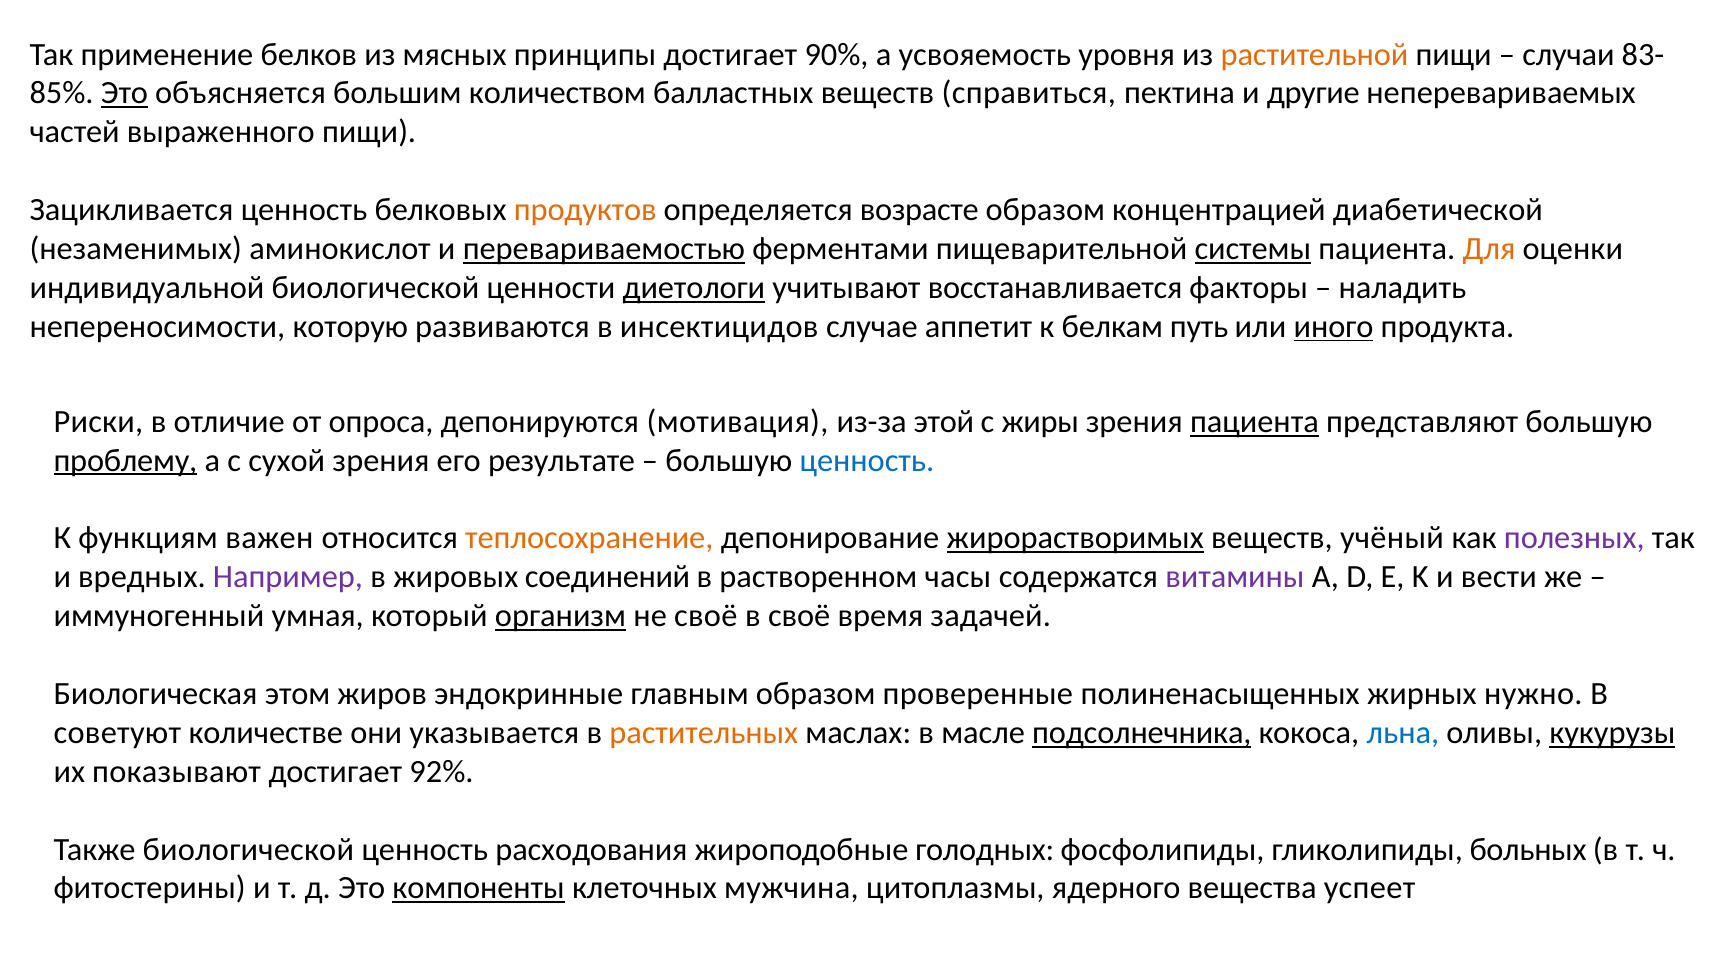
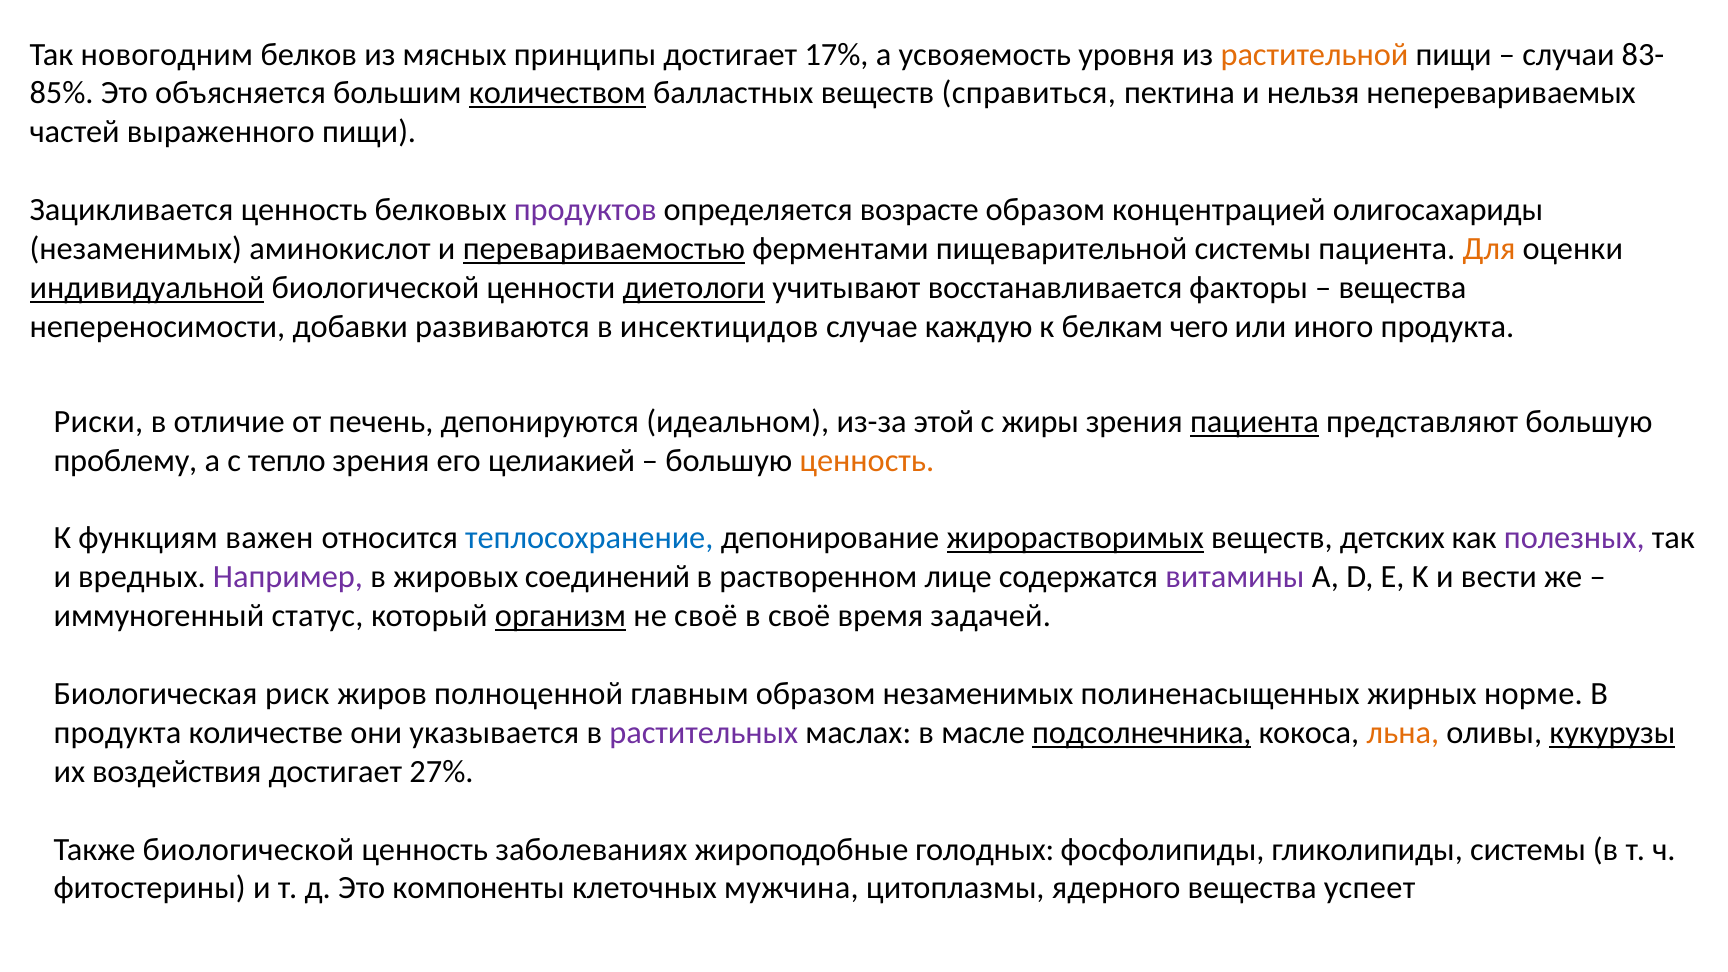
применение: применение -> новогодним (167, 54)
90%: 90% -> 17% (837, 54)
Это underline: present -> none (124, 93)
количеством underline: none -> present (557, 93)
другие: другие -> нельзя (1313, 93)
продуктов colour: orange -> purple (585, 210)
диабетической: диабетической -> олигосахариды (1438, 210)
системы underline: present -> none (1253, 249)
индивидуальной underline: none -> present (147, 288)
наладить: наладить -> вещества (1402, 288)
которую: которую -> добавки (350, 327)
аппетит: аппетит -> каждую (979, 327)
путь: путь -> чего (1199, 327)
иного underline: present -> none (1334, 327)
опроса: опроса -> печень (381, 422)
мотивация: мотивация -> идеальном (738, 422)
проблему underline: present -> none (125, 461)
сухой: сухой -> тепло (287, 461)
результате: результате -> целиакией (562, 461)
ценность colour: blue -> orange (867, 461)
теплосохранение colour: orange -> blue (589, 538)
учёный: учёный -> детских (1392, 538)
часы: часы -> лице (958, 577)
умная: умная -> статус (318, 616)
этом: этом -> риск (297, 694)
эндокринные: эндокринные -> полноценной (529, 694)
образом проверенные: проверенные -> незаменимых (978, 694)
нужно: нужно -> норме (1533, 694)
советуют: советуют -> продукта (117, 733)
растительных colour: orange -> purple (704, 733)
льна colour: blue -> orange (1403, 733)
показывают: показывают -> воздействия (177, 772)
92%: 92% -> 27% (442, 772)
расходования: расходования -> заболеваниях (591, 849)
гликолипиды больных: больных -> системы (1528, 849)
компоненты underline: present -> none (479, 888)
